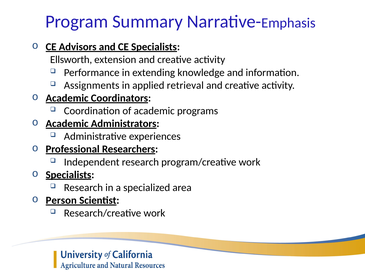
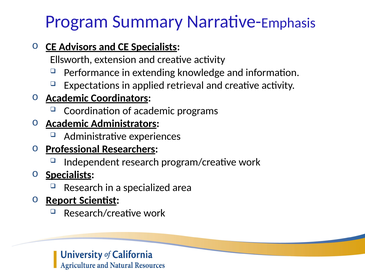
Assignments: Assignments -> Expectations (92, 85)
Person: Person -> Report (61, 200)
